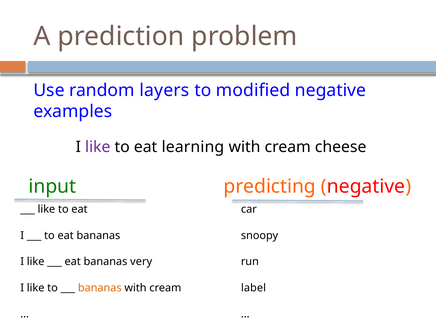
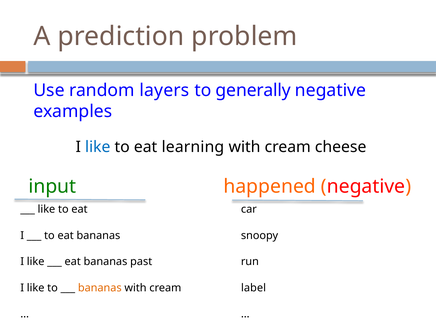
modified: modified -> generally (253, 90)
like colour: purple -> blue (98, 147)
predicting: predicting -> happened (270, 186)
very: very -> past (141, 262)
